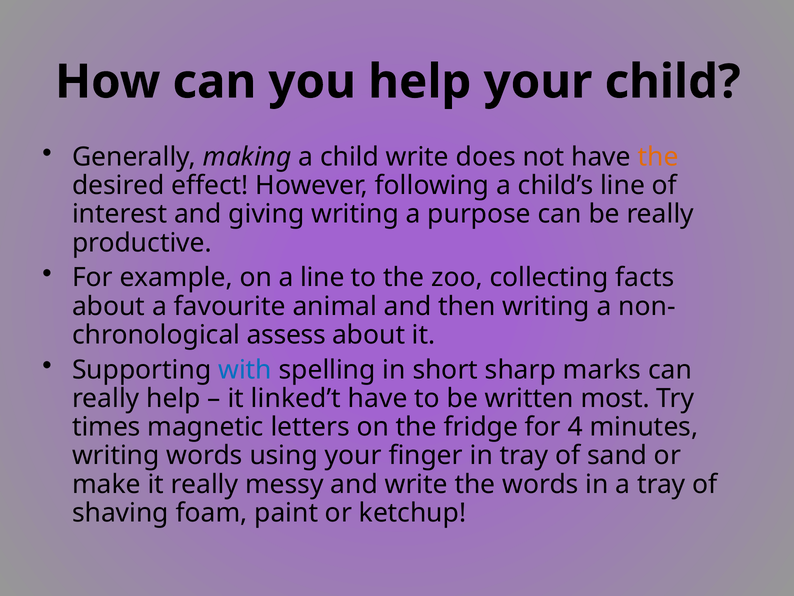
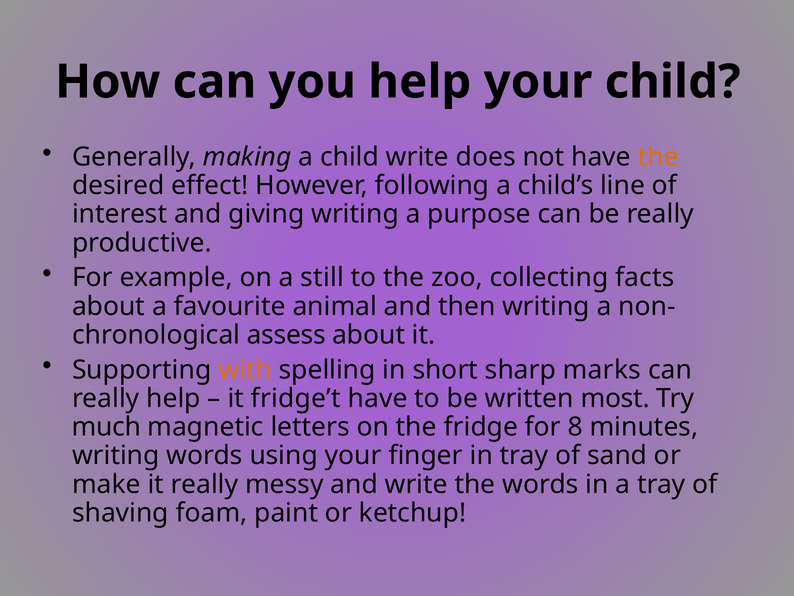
a line: line -> still (322, 278)
with colour: blue -> orange (245, 370)
linked’t: linked’t -> fridge’t (296, 398)
times: times -> much (106, 427)
4: 4 -> 8 (575, 427)
